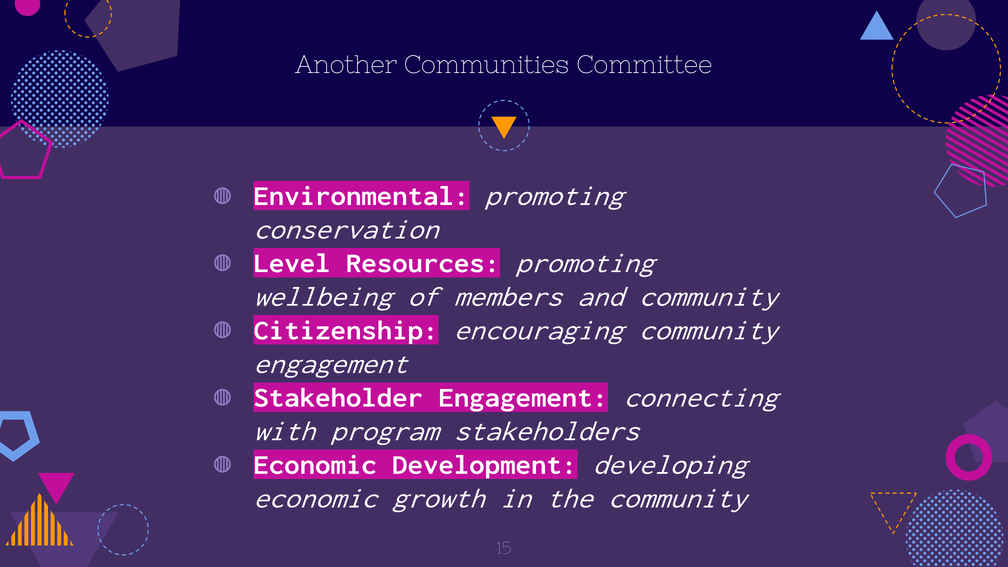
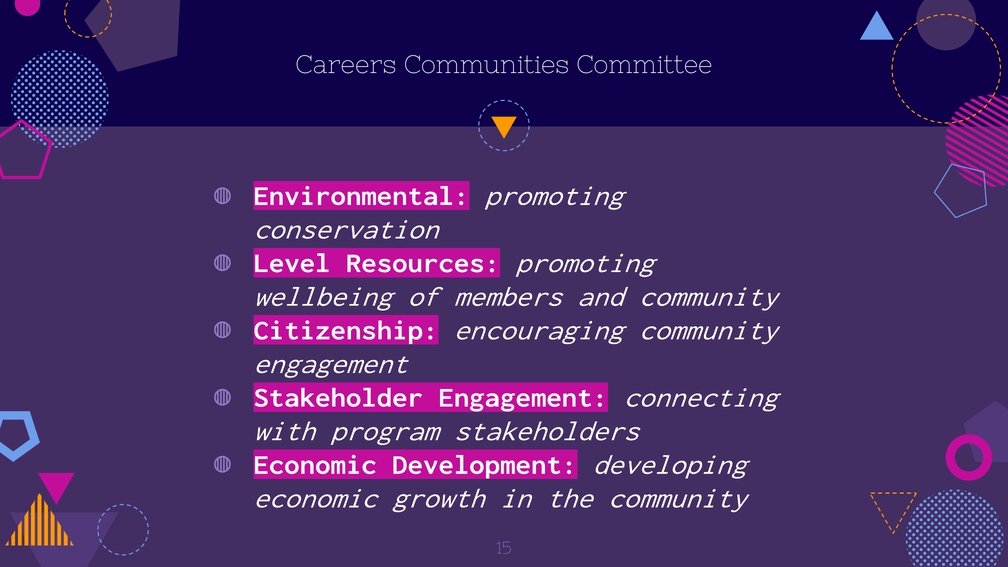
Another: Another -> Careers (346, 65)
